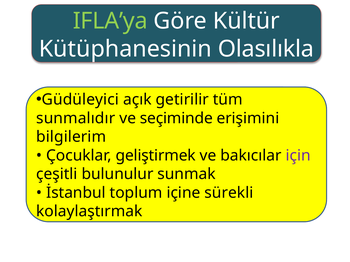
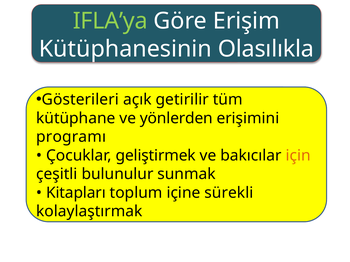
Kültür: Kültür -> Erişim (246, 21)
Güdüleyici: Güdüleyici -> Gösterileri (80, 100)
sunmalıdır: sunmalıdır -> kütüphane (76, 118)
seçiminde: seçiminde -> yönlerden (176, 118)
bilgilerim: bilgilerim -> programı (71, 137)
için colour: purple -> orange (298, 156)
İstanbul: İstanbul -> Kitapları (76, 193)
